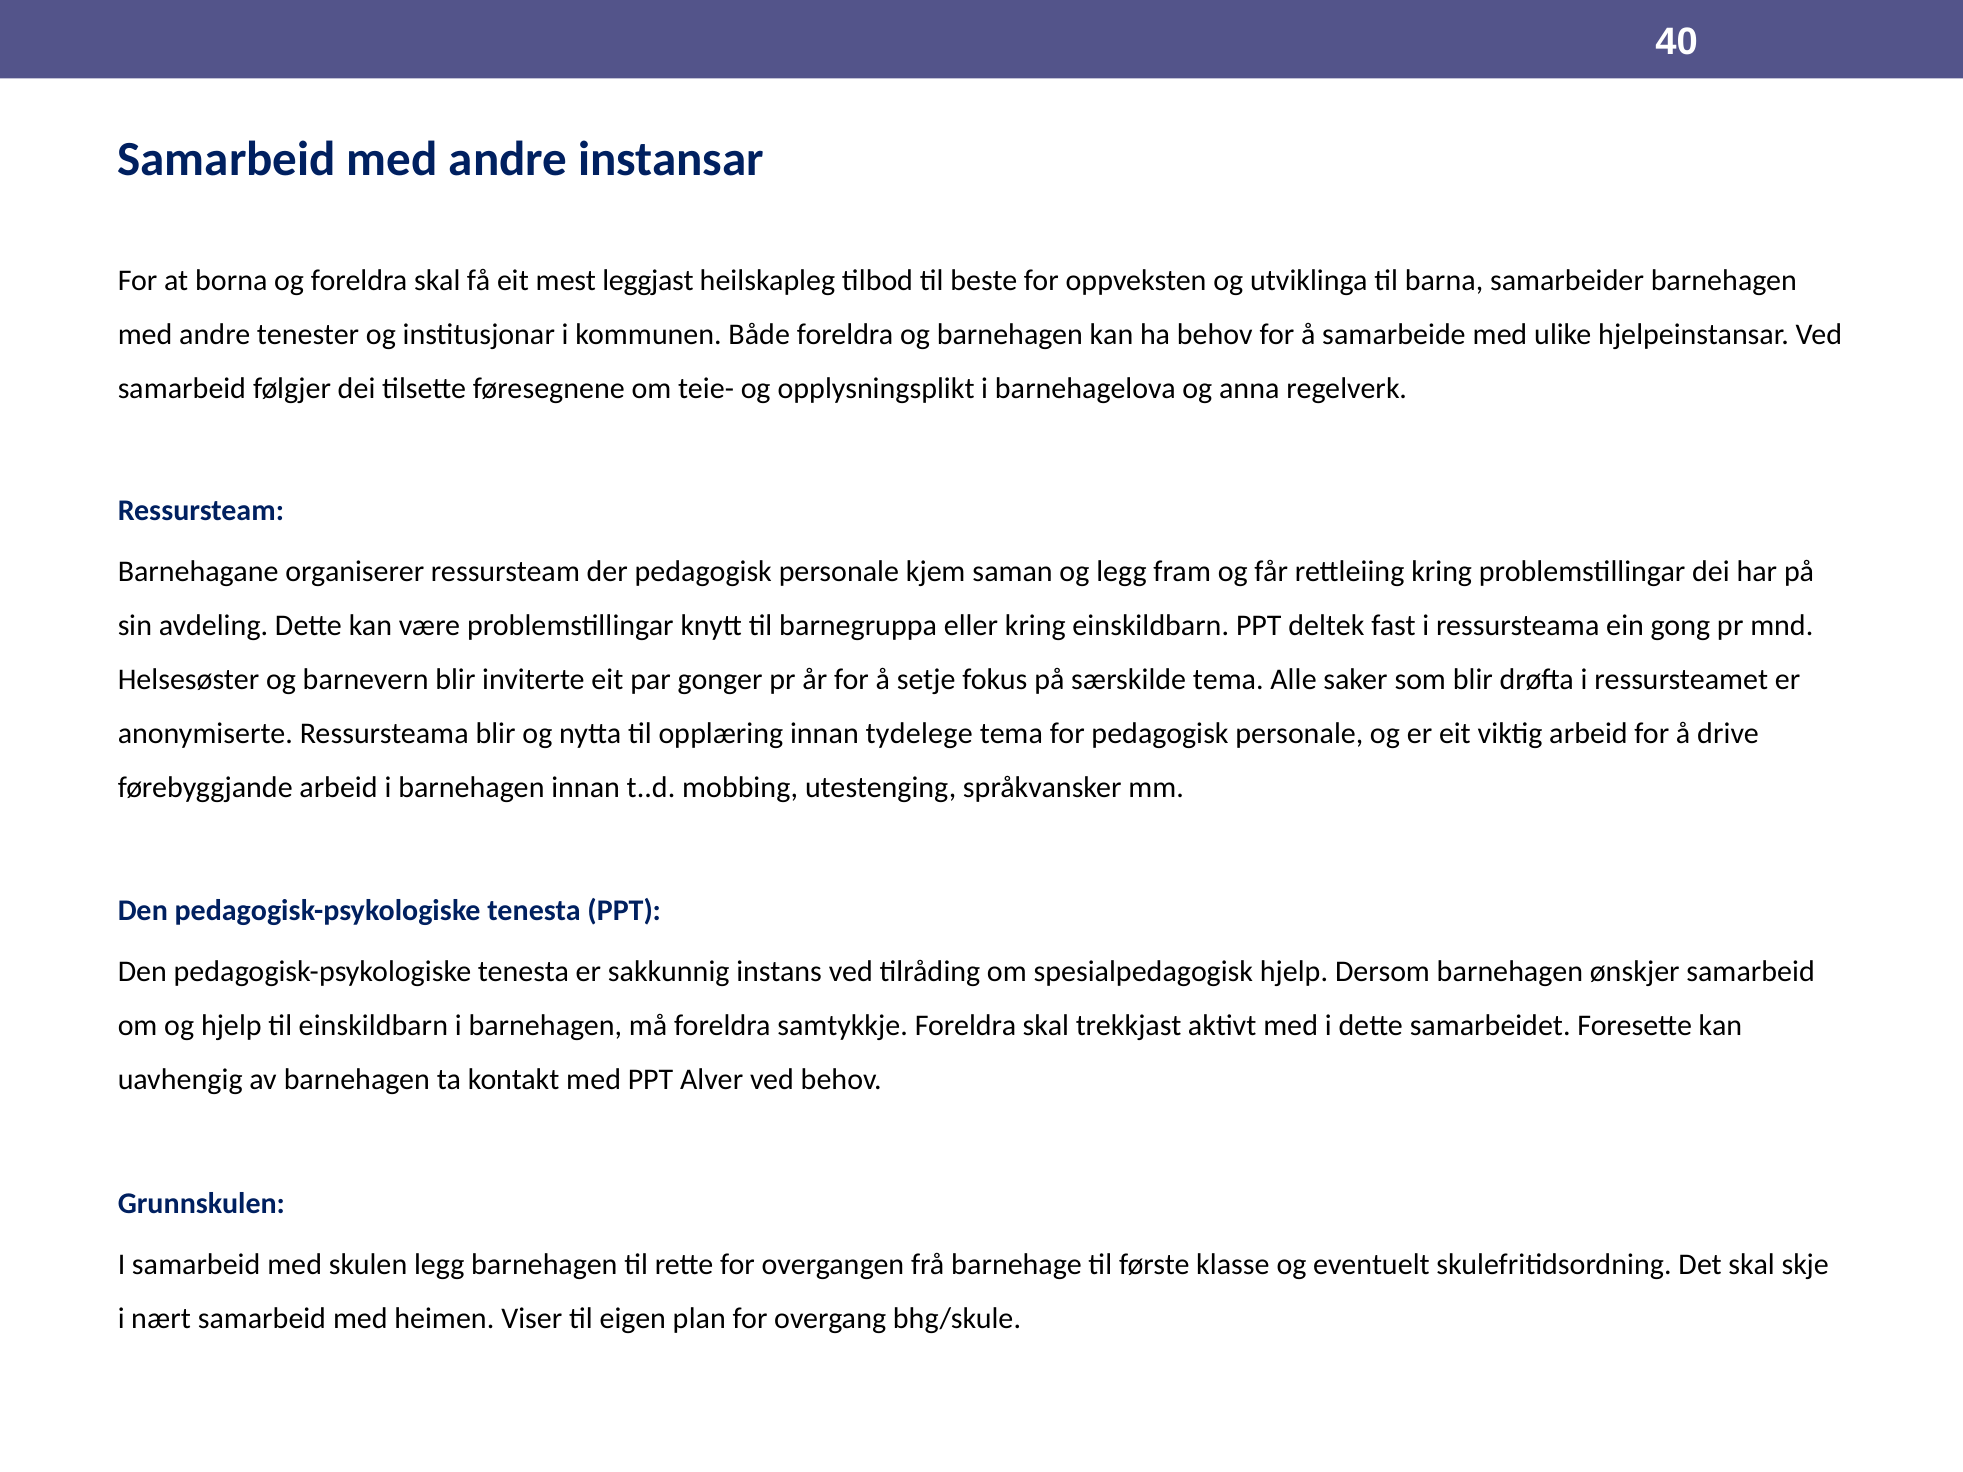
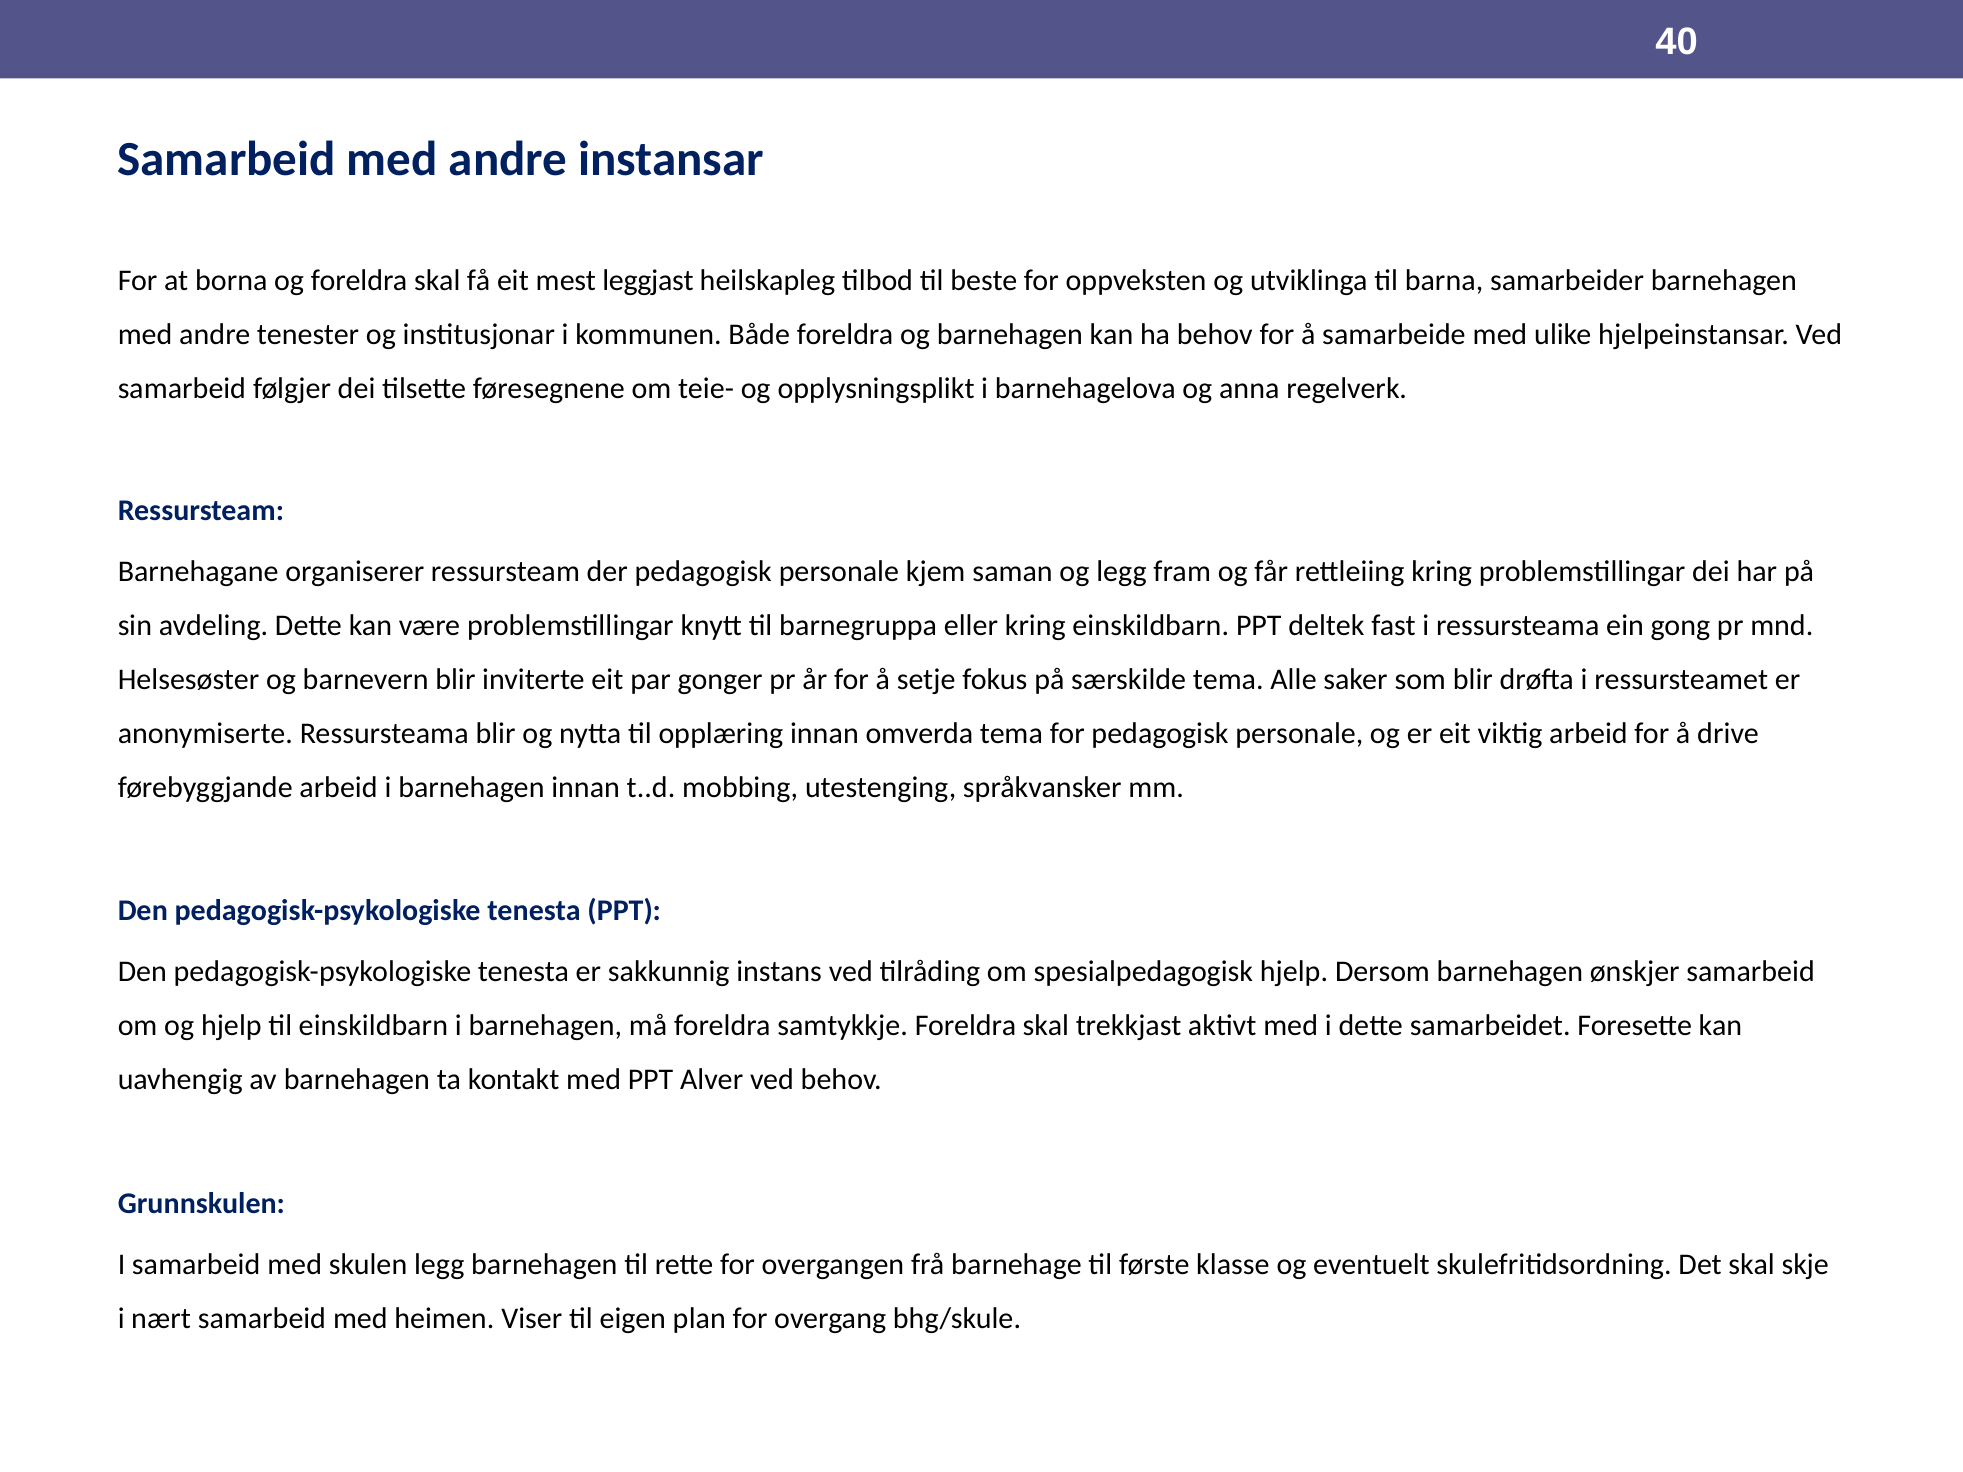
tydelege: tydelege -> omverda (919, 734)
